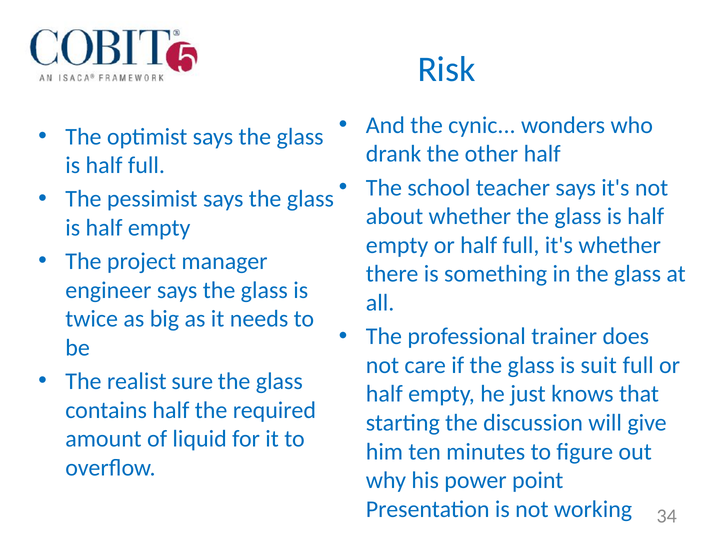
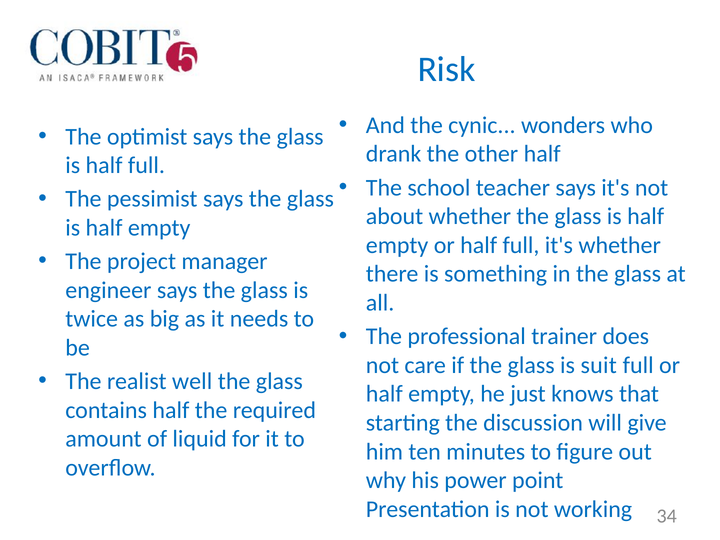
sure: sure -> well (192, 381)
